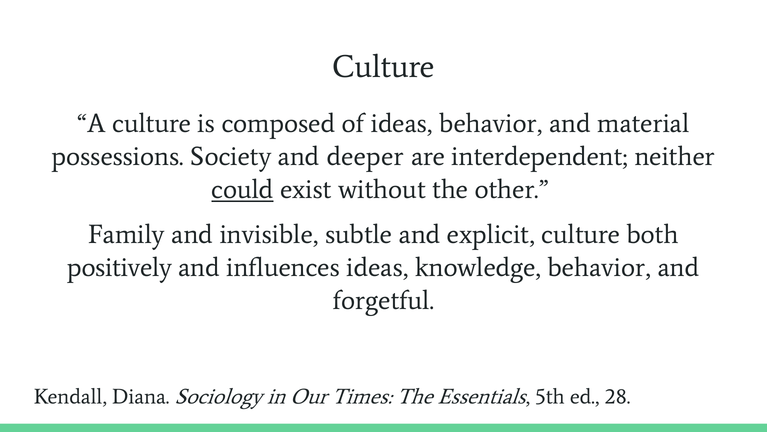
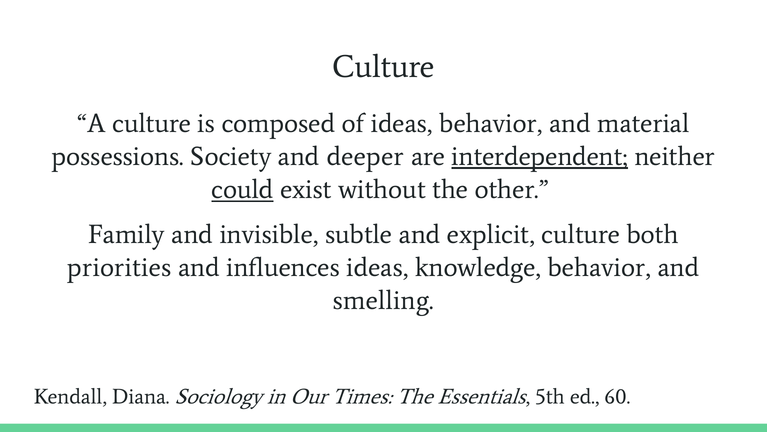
interdependent underline: none -> present (540, 156)
positively: positively -> priorities (119, 267)
forgetful: forgetful -> smelling (383, 300)
28: 28 -> 60 (617, 396)
